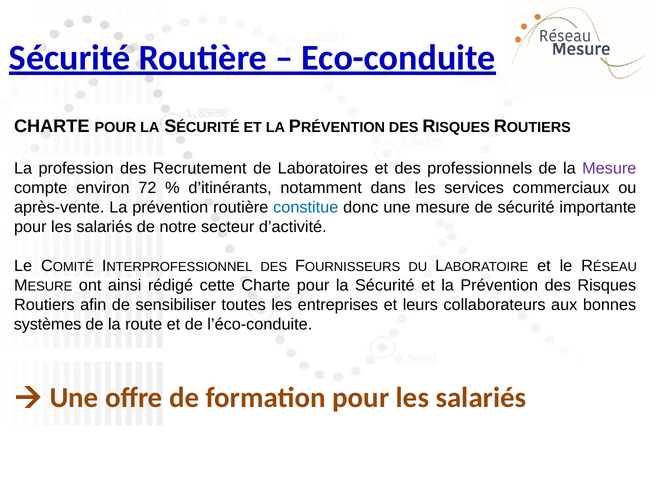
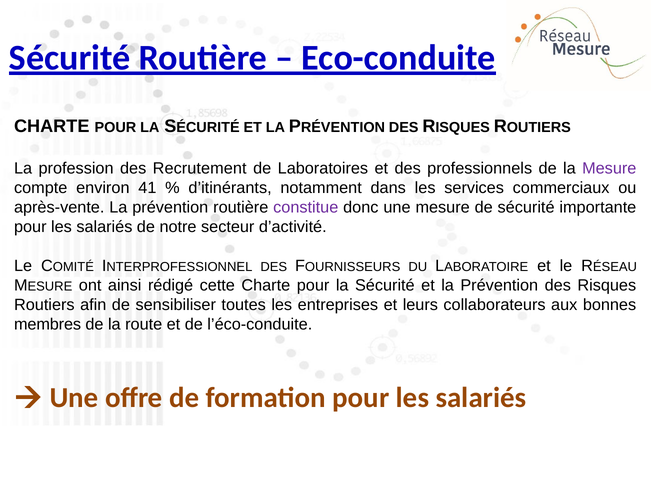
72: 72 -> 41 (147, 188)
constitue colour: blue -> purple (306, 207)
systèmes: systèmes -> membres (48, 325)
